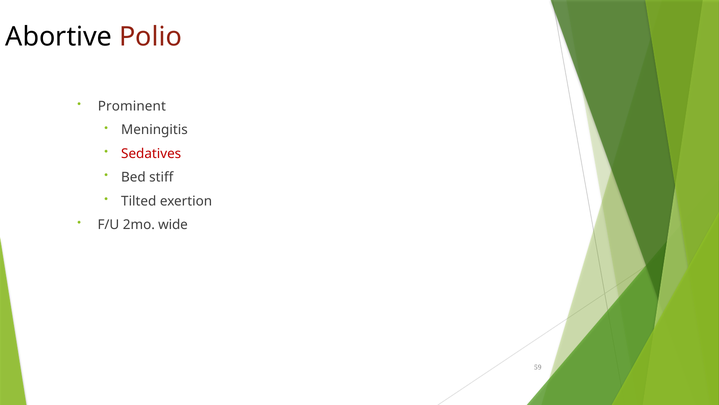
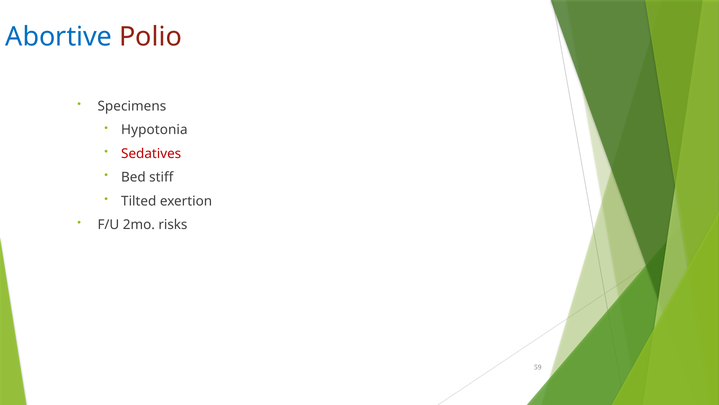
Abortive colour: black -> blue (59, 37)
Prominent: Prominent -> Specimens (132, 106)
Meningitis: Meningitis -> Hypotonia (154, 130)
wide: wide -> risks (173, 224)
